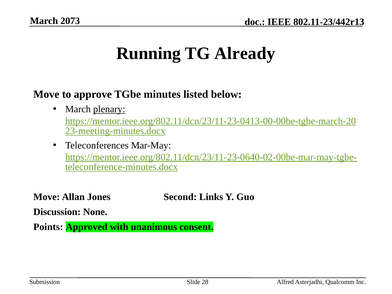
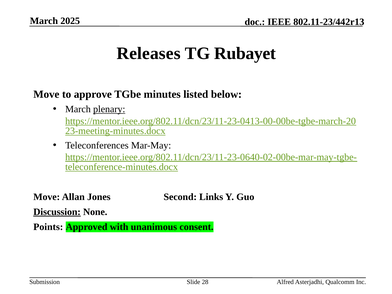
2073: 2073 -> 2025 (70, 21)
Running: Running -> Releases (149, 53)
Already: Already -> Rubayet (245, 53)
Discussion underline: none -> present (57, 212)
